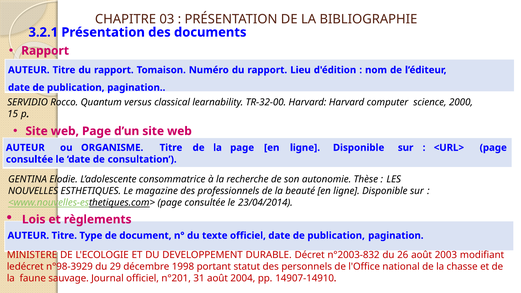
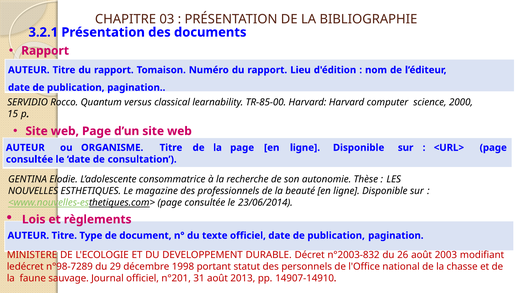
TR-32-00: TR-32-00 -> TR-85-00 (266, 102)
23/04/2014: 23/04/2014 -> 23/06/2014 (265, 203)
n°98-3929: n°98-3929 -> n°98-7289 (69, 267)
2004: 2004 -> 2013 (243, 278)
